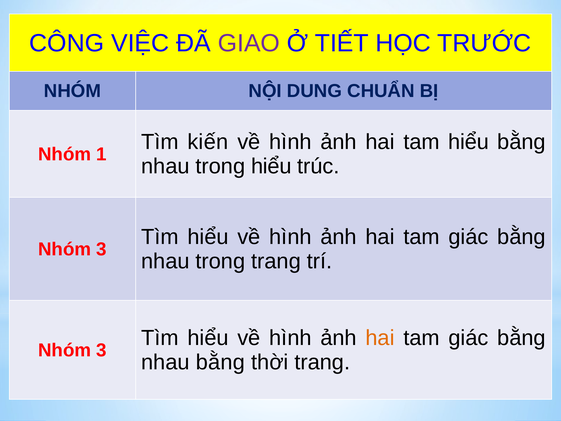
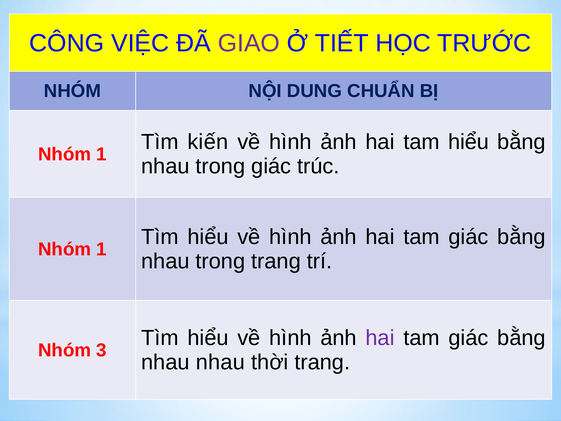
trong hiểu: hiểu -> giác (271, 166)
3: 3 -> 1 (102, 249)
hai colour: orange -> purple (380, 338)
nhau bằng: bằng -> nhau (220, 362)
